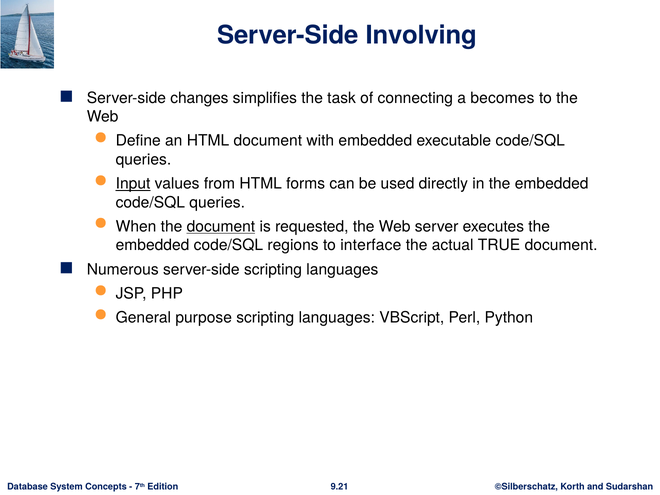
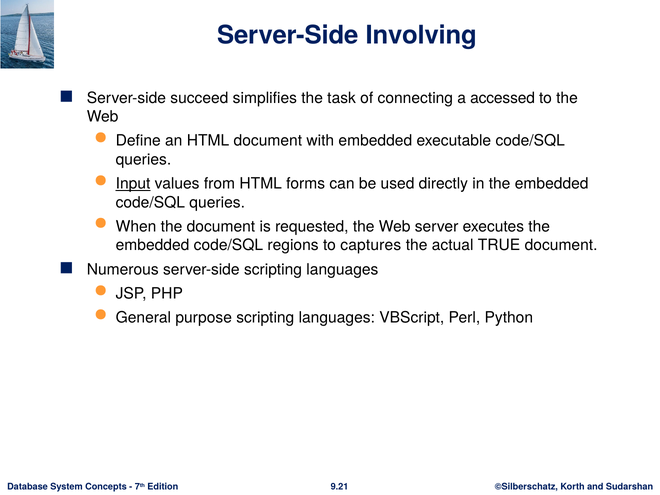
changes: changes -> succeed (199, 98)
becomes: becomes -> accessed (503, 98)
document underline: present -> none (221, 227)
interface: interface -> captures (371, 245)
